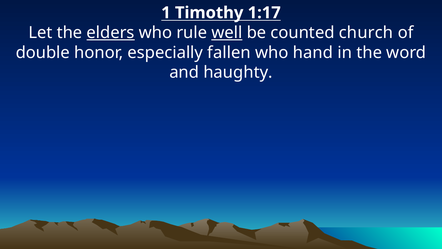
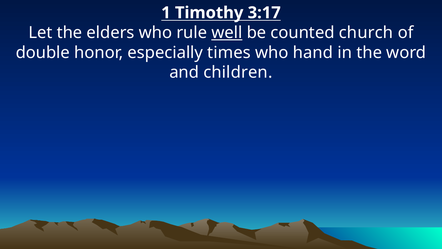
1:17: 1:17 -> 3:17 (264, 13)
elders underline: present -> none (111, 33)
fallen: fallen -> times (229, 53)
haughty: haughty -> children (238, 72)
